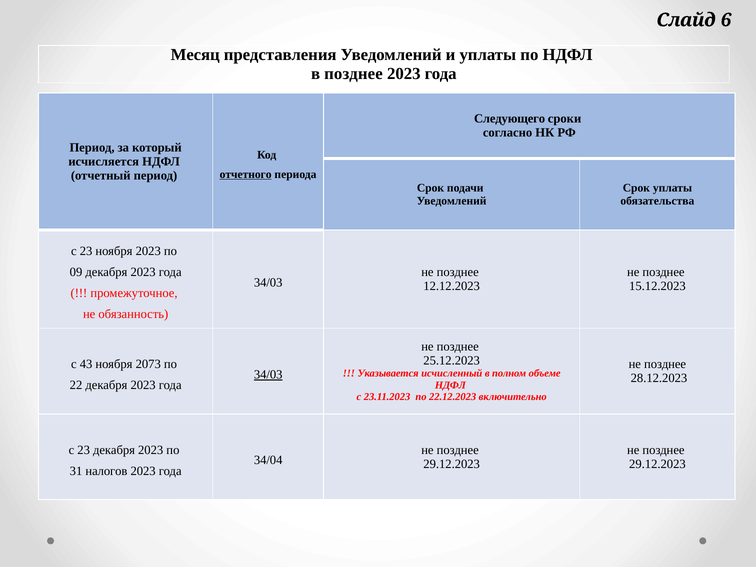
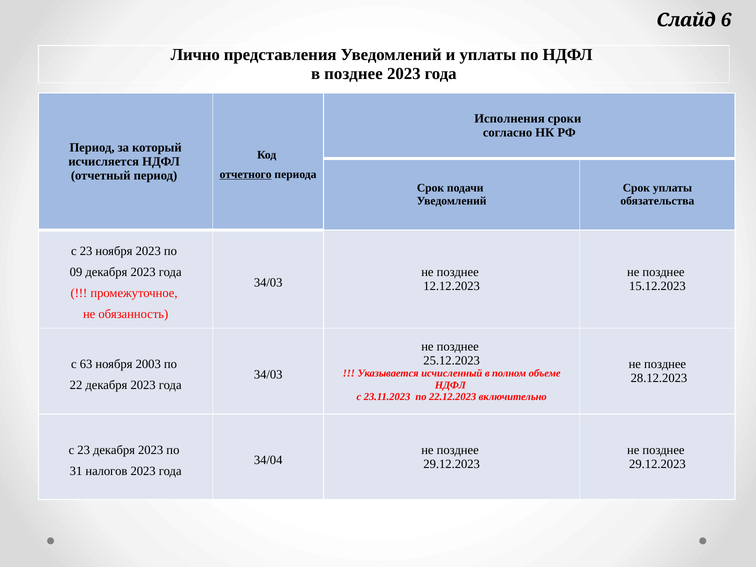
Месяц: Месяц -> Лично (195, 55)
Следующего: Следующего -> Исполнения (509, 119)
43: 43 -> 63 (86, 364)
2073: 2073 -> 2003 (148, 364)
34/03 underline: present -> none (268, 375)
